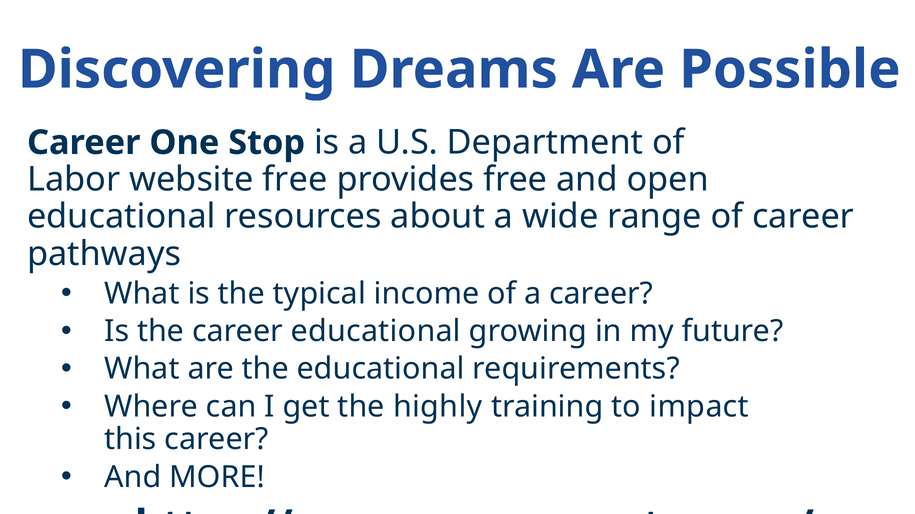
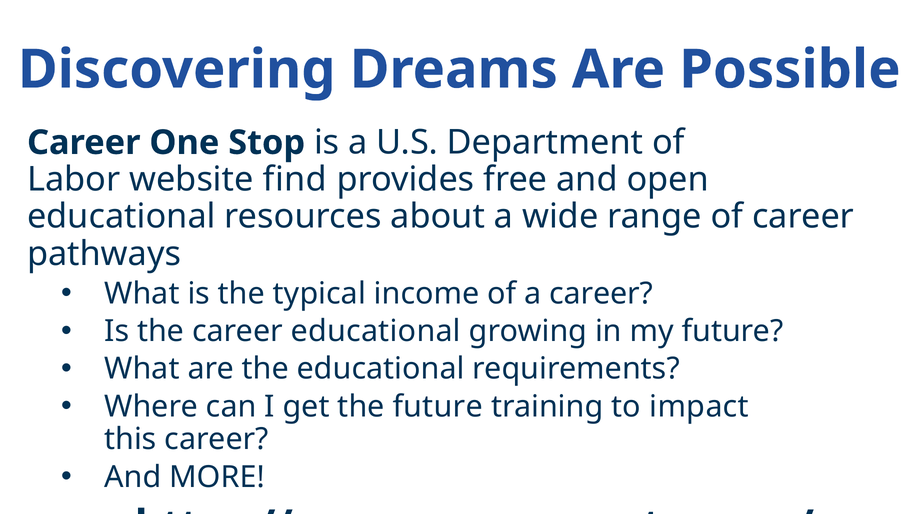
website free: free -> find (295, 180)
the highly: highly -> future (438, 407)
